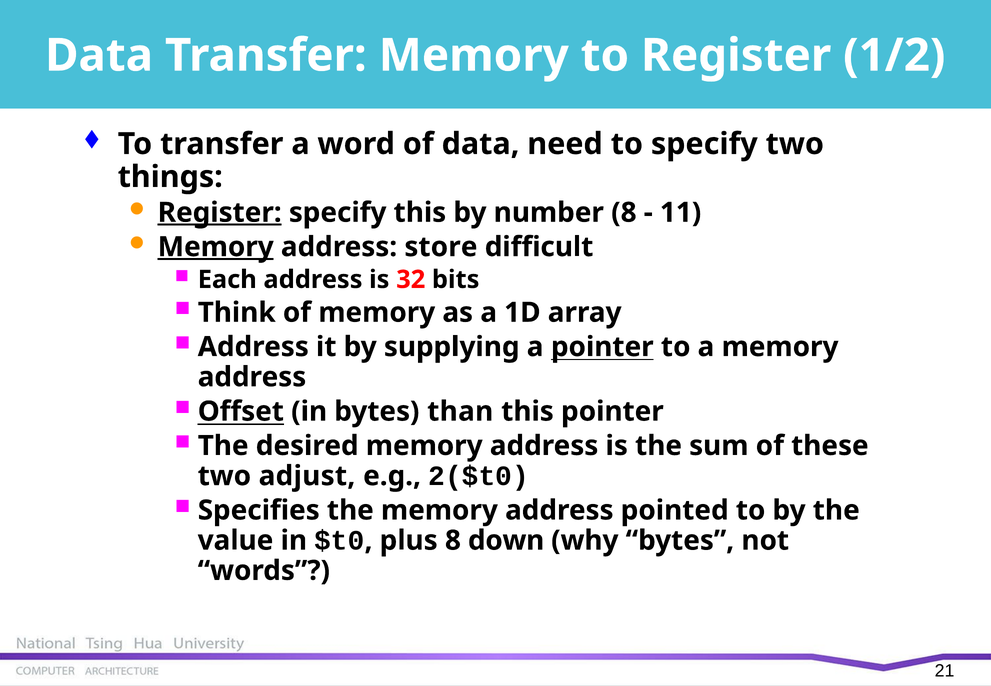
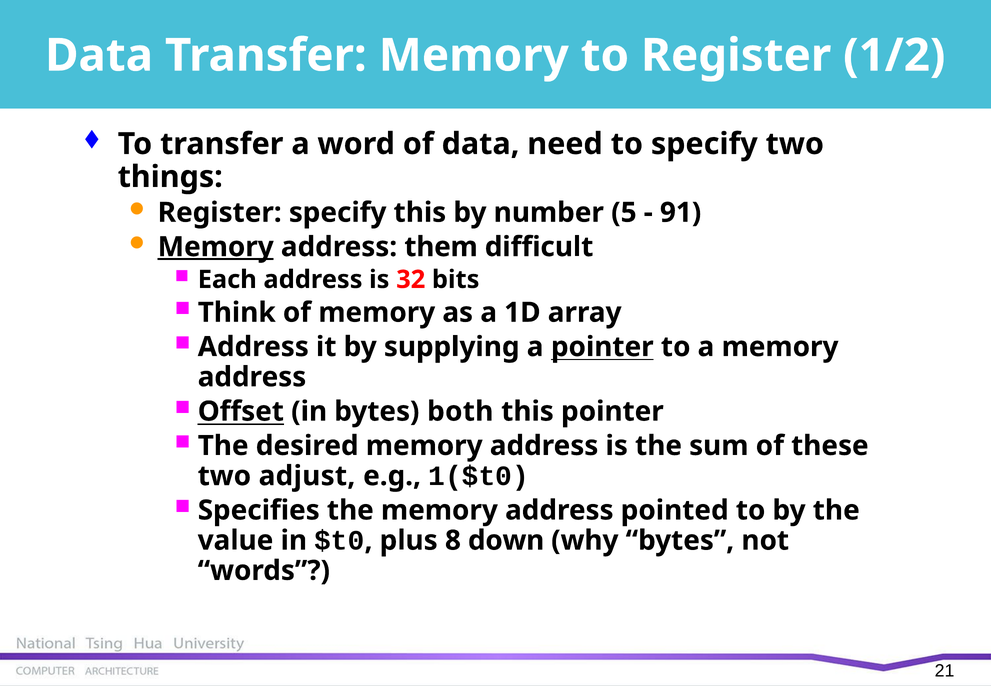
Register underline: present -> none (220, 213)
number 8: 8 -> 5 (624, 213)
11: 11 -> 91 (681, 213)
store: store -> them (441, 247)
than: than -> both (460, 411)
2($t0: 2($t0 -> 1($t0 (479, 476)
